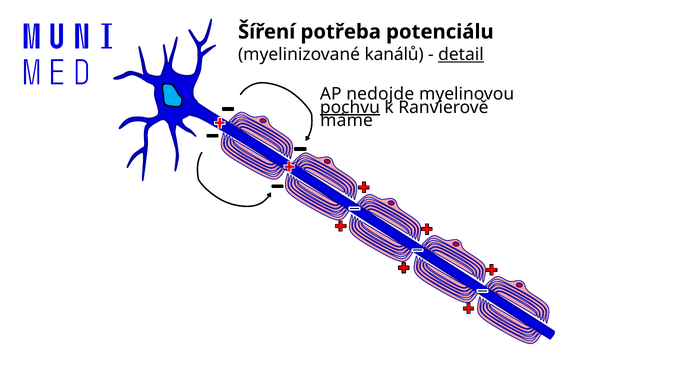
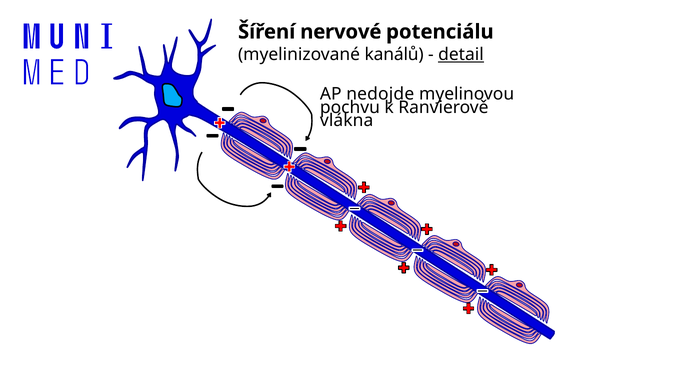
potřeba: potřeba -> nervové (341, 32)
pochvu underline: present -> none (350, 107)
máme: máme -> vlákna (347, 120)
